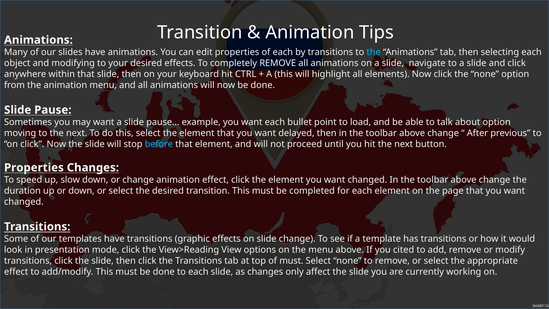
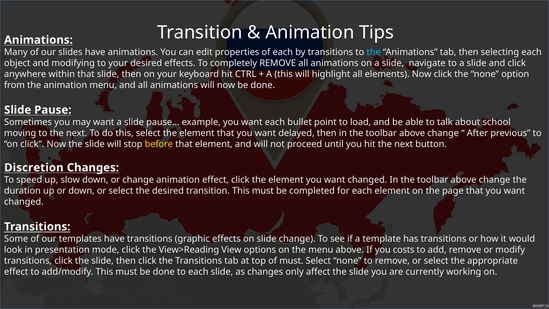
about option: option -> school (497, 122)
before colour: light blue -> yellow (159, 144)
Properties: Properties -> Discretion (34, 168)
cited: cited -> costs (404, 250)
